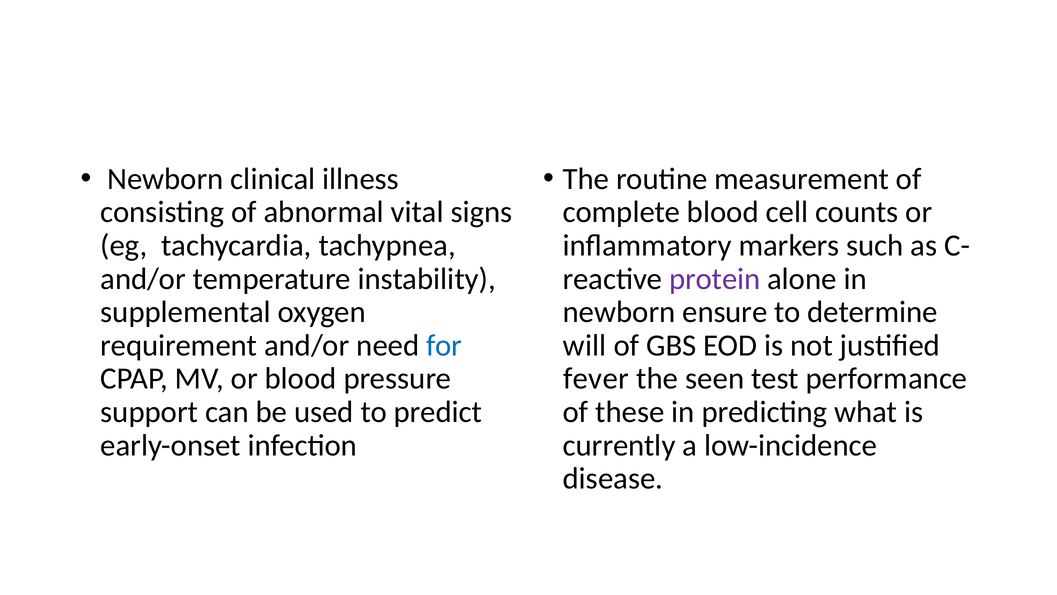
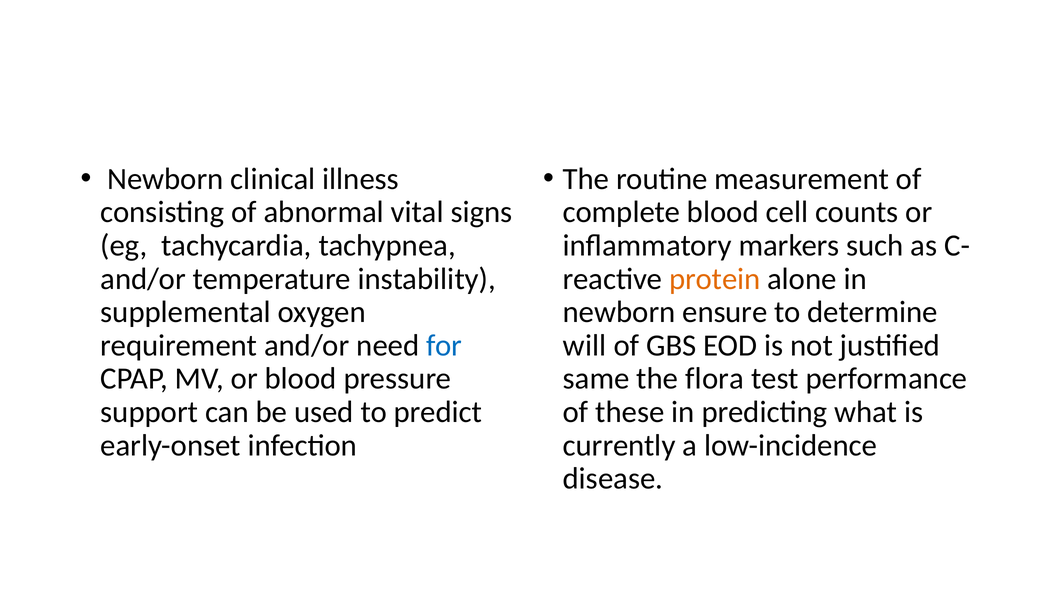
protein colour: purple -> orange (715, 279)
fever: fever -> same (596, 379)
seen: seen -> flora (715, 379)
